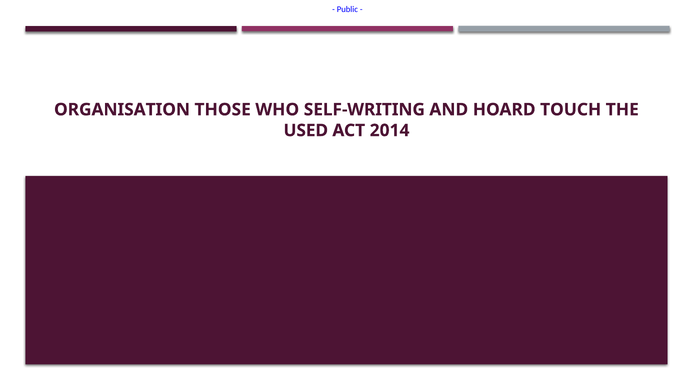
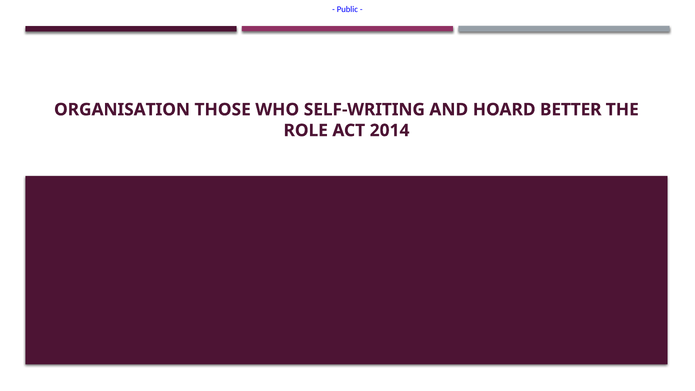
TOUCH: TOUCH -> BETTER (571, 110)
USED: USED -> ROLE (306, 130)
